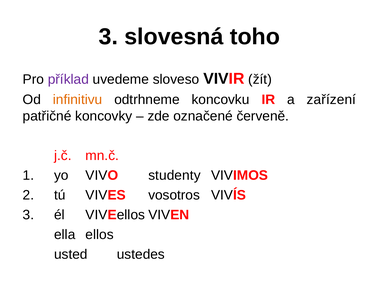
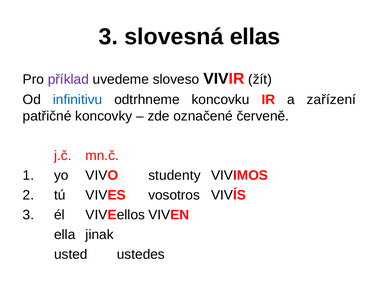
toho: toho -> ellas (255, 37)
infinitivu colour: orange -> blue (78, 100)
ellos: ellos -> jinak (100, 235)
